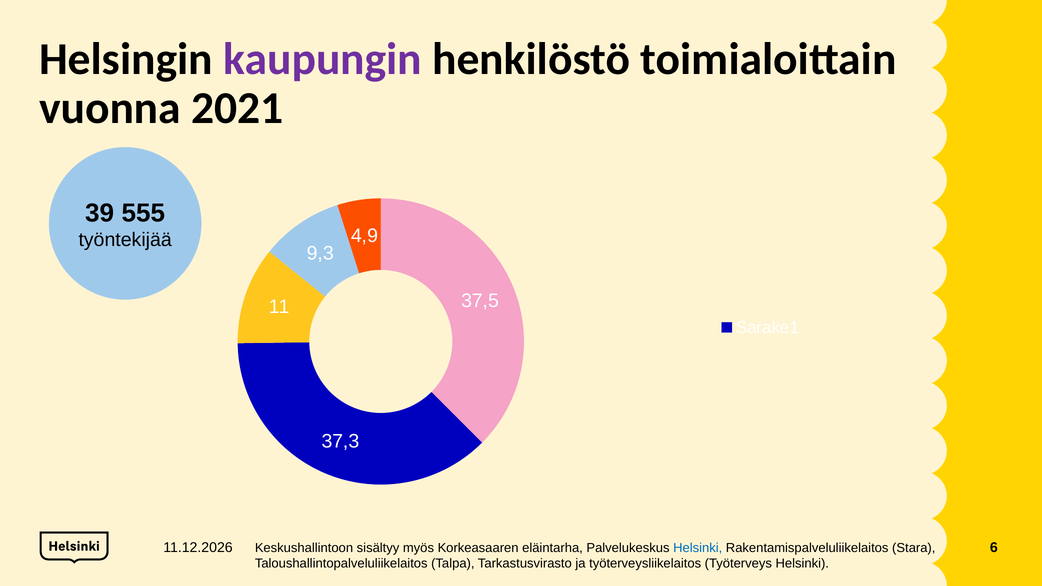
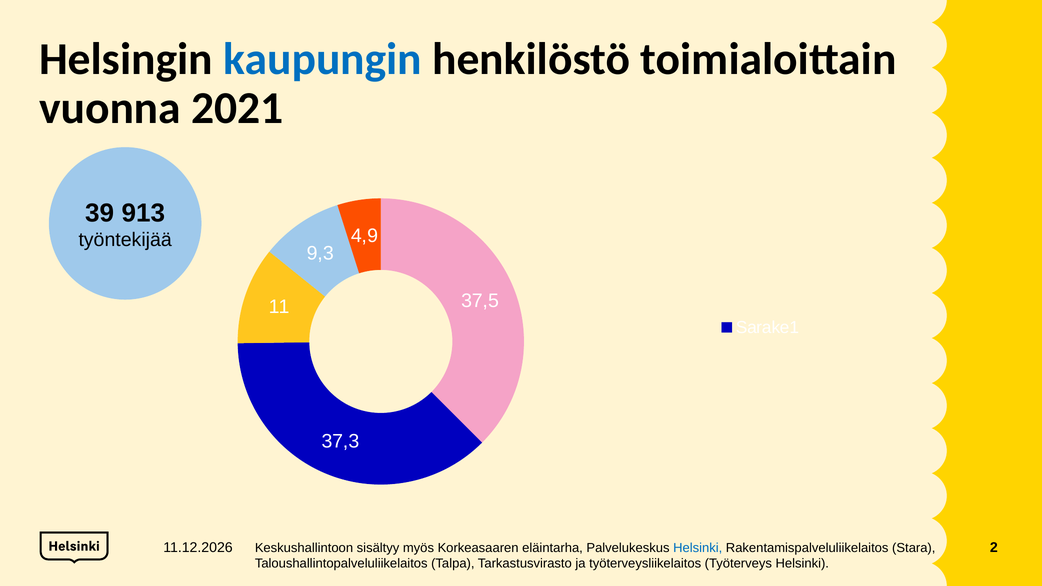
kaupungin colour: purple -> blue (322, 59)
555: 555 -> 913 (143, 213)
6: 6 -> 2 (994, 548)
